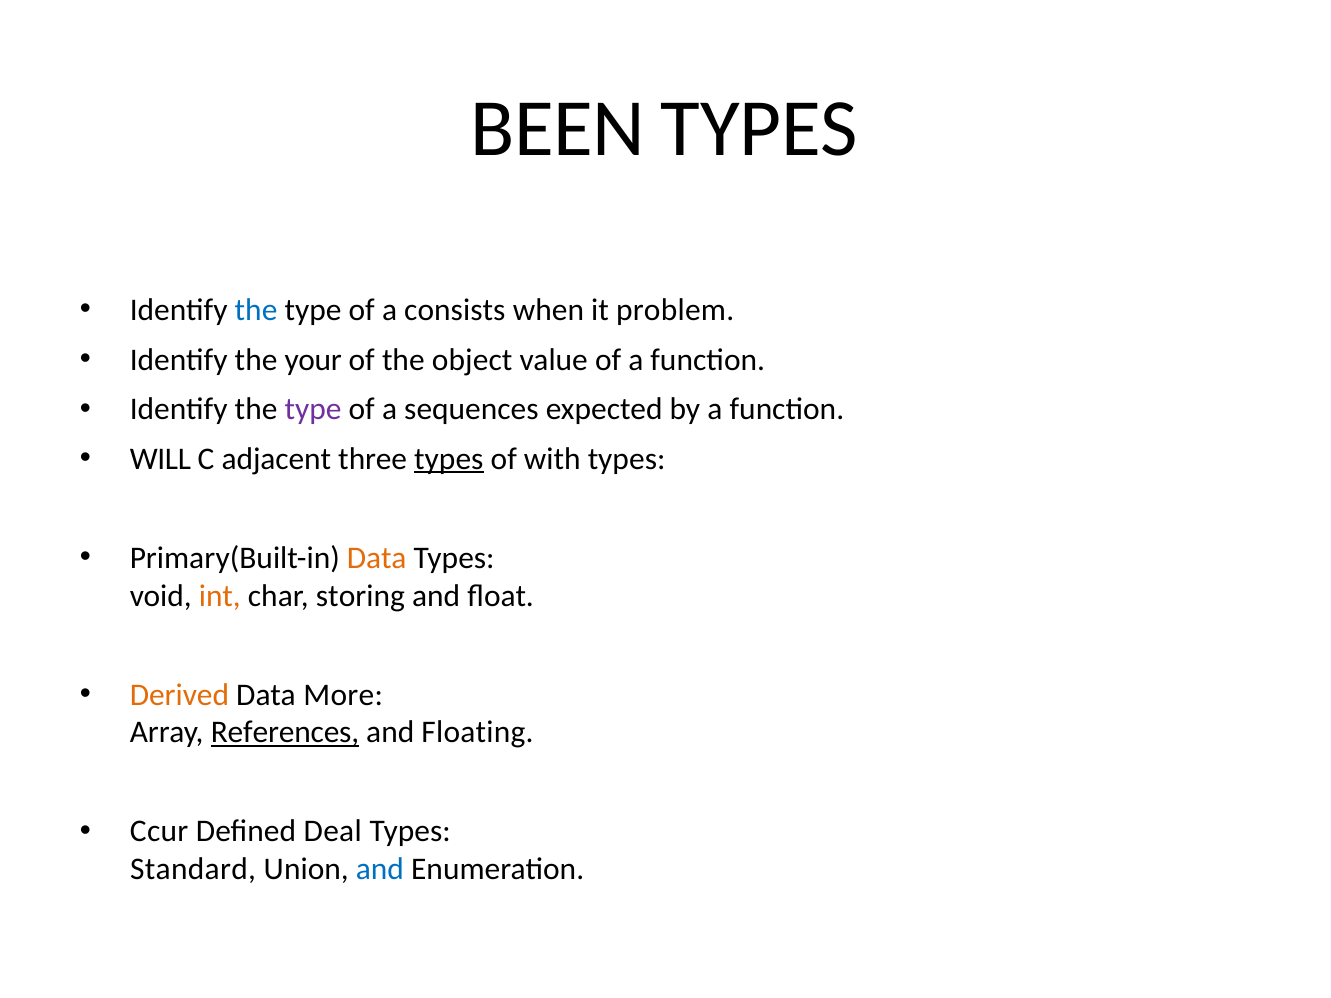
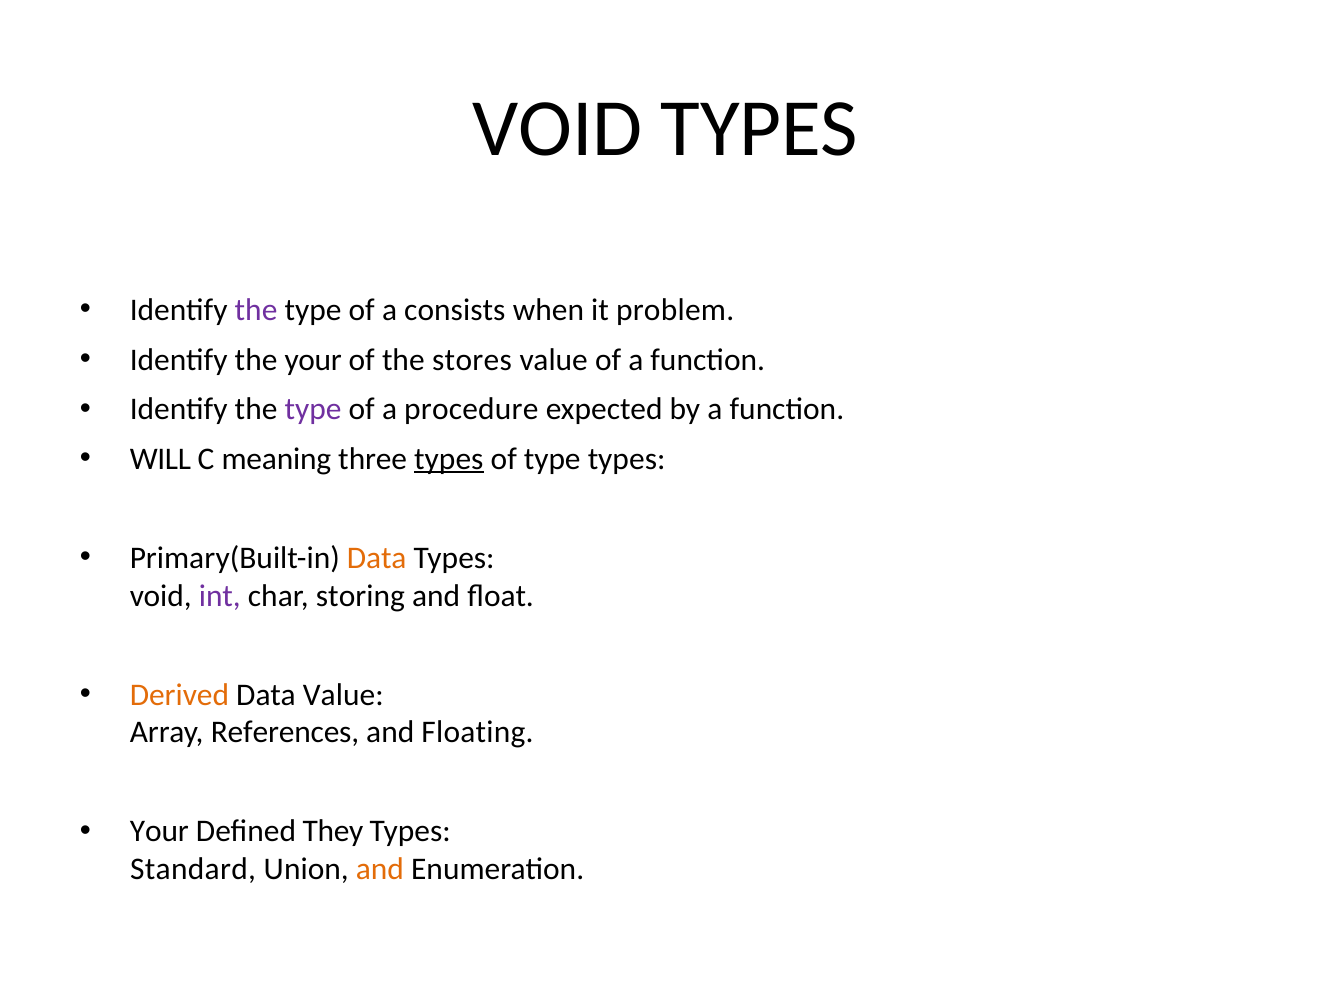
BEEN: BEEN -> VOID (557, 129)
the colour: blue -> purple (256, 310)
object: object -> stores (472, 360)
sequences: sequences -> procedure (471, 409)
adjacent: adjacent -> meaning (276, 459)
of with: with -> type (552, 459)
int colour: orange -> purple (220, 596)
Data More: More -> Value (343, 695)
References underline: present -> none (285, 733)
Ccur: Ccur -> Your (159, 832)
Deal: Deal -> They (333, 832)
and colour: blue -> orange (380, 870)
